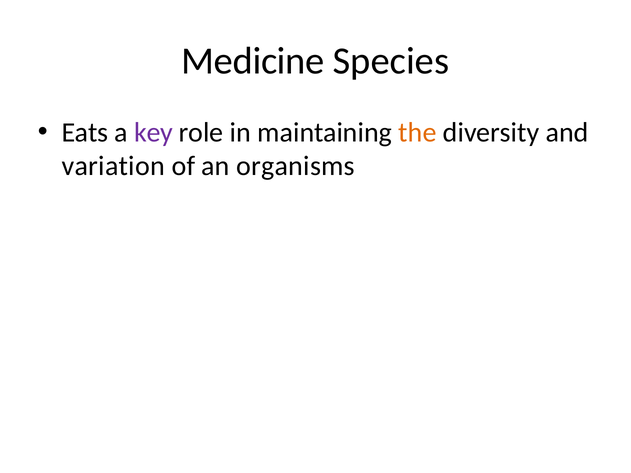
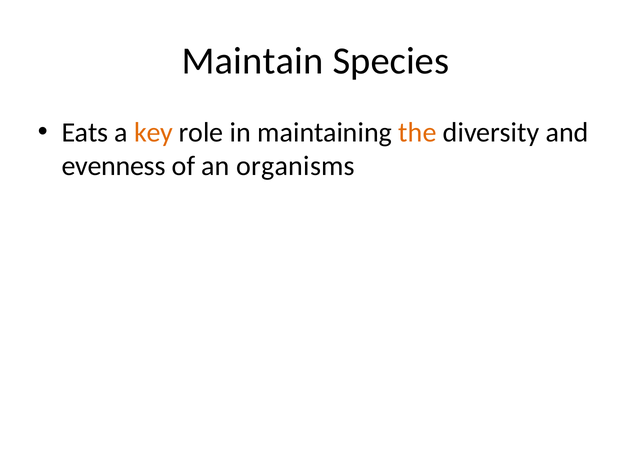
Medicine: Medicine -> Maintain (253, 61)
key colour: purple -> orange (153, 132)
variation: variation -> evenness (114, 166)
